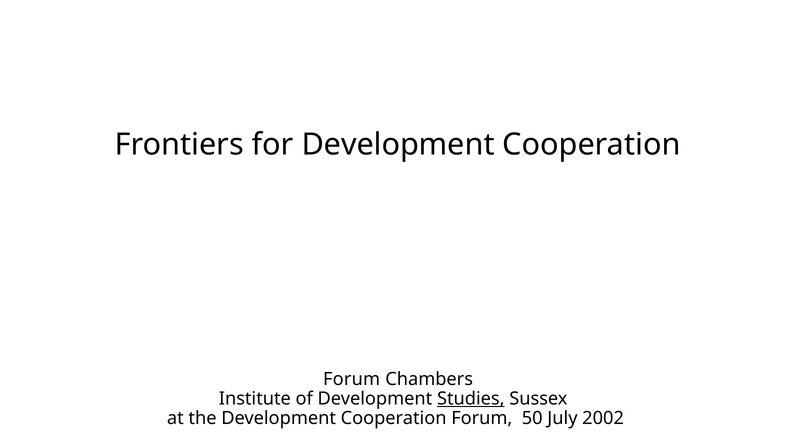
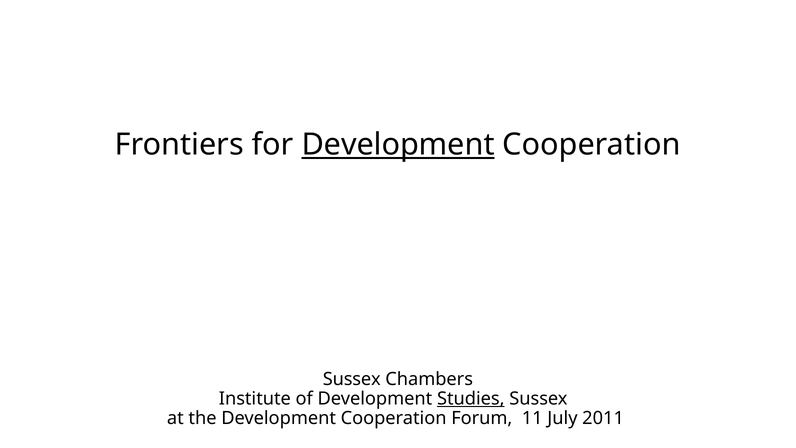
Development underline: none -> present (398, 145)
Forum: Forum -> Sussex (352, 379)
50: 50 -> 11 (532, 418)
2002: 2002 -> 2011 (603, 418)
